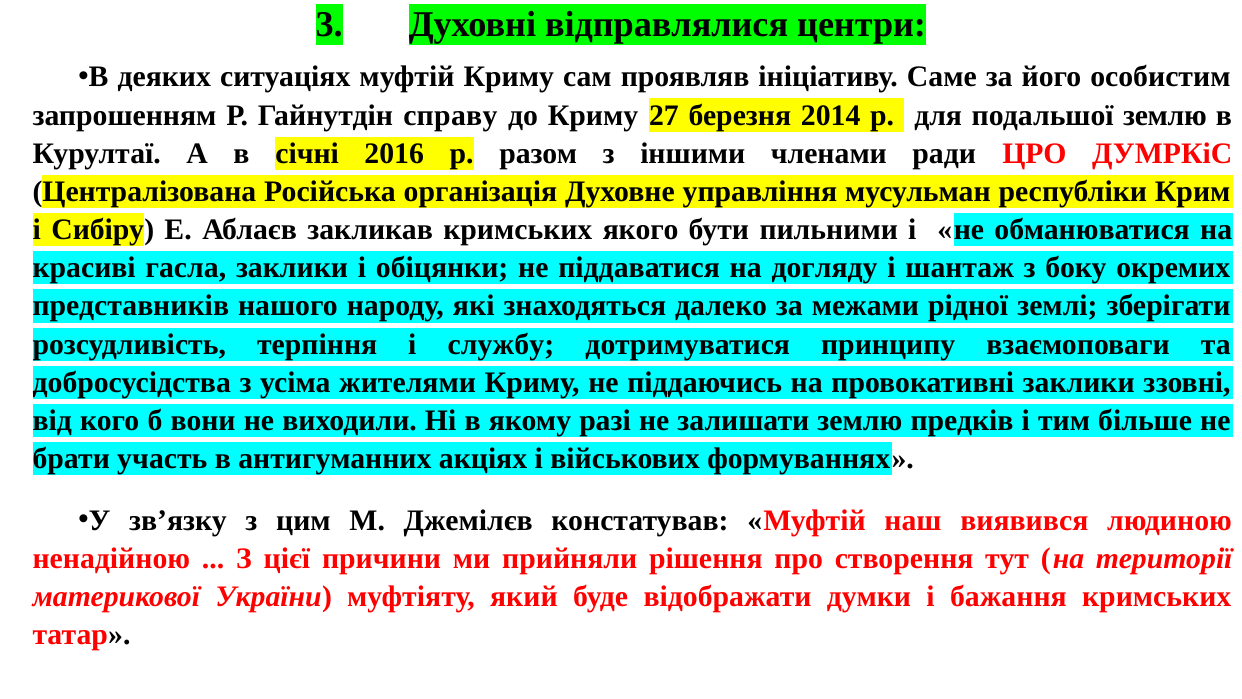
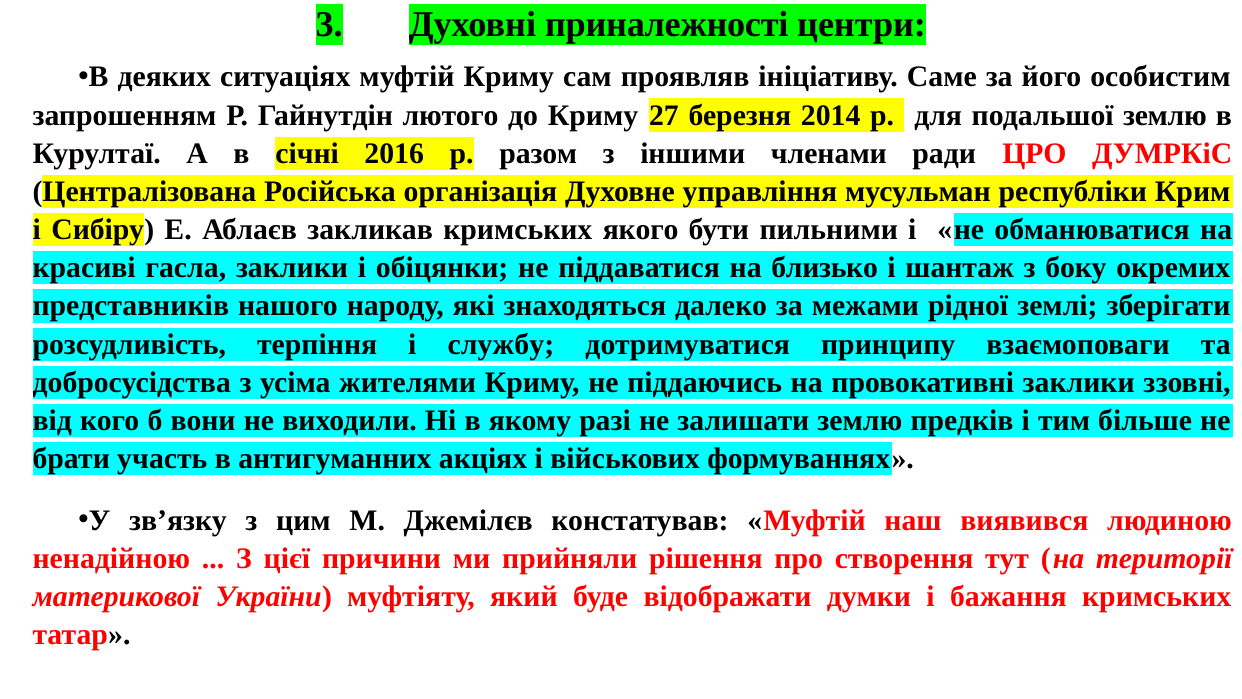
відправлялися: відправлялися -> приналежності (667, 25)
справу: справу -> лютого (451, 115)
догляду: догляду -> близько (825, 268)
